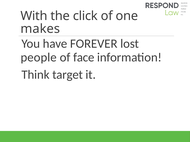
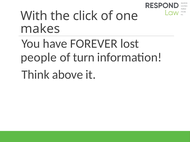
face: face -> turn (84, 57)
target: target -> above (68, 75)
